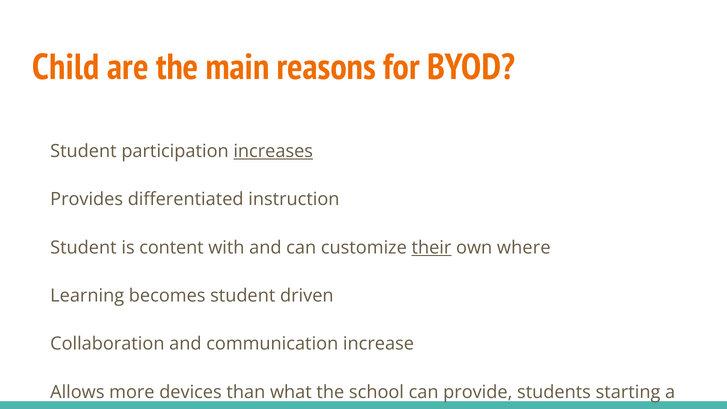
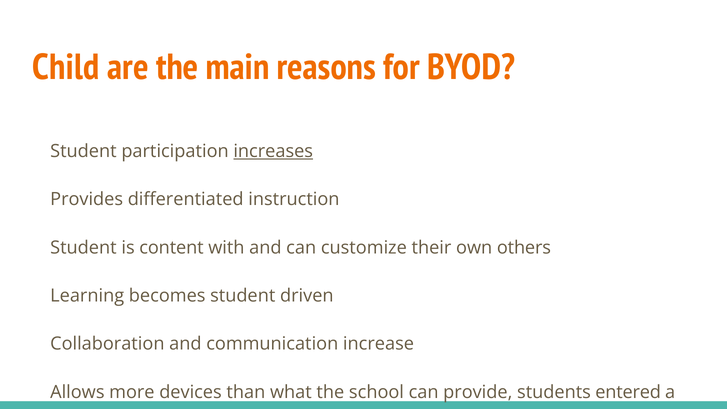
their underline: present -> none (431, 248)
where: where -> others (524, 248)
starting: starting -> entered (628, 392)
